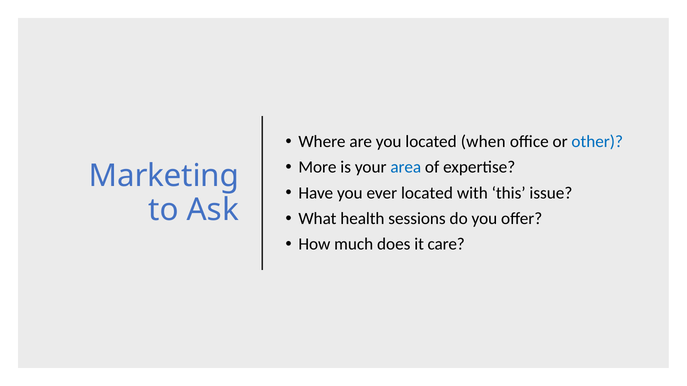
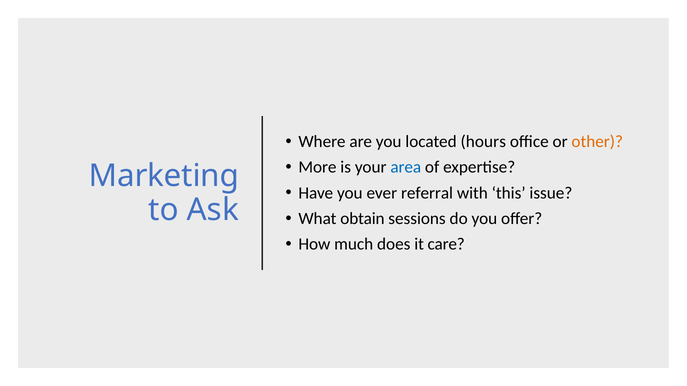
when: when -> hours (483, 142)
other colour: blue -> orange (597, 142)
ever located: located -> referral (427, 193)
health: health -> obtain (362, 219)
